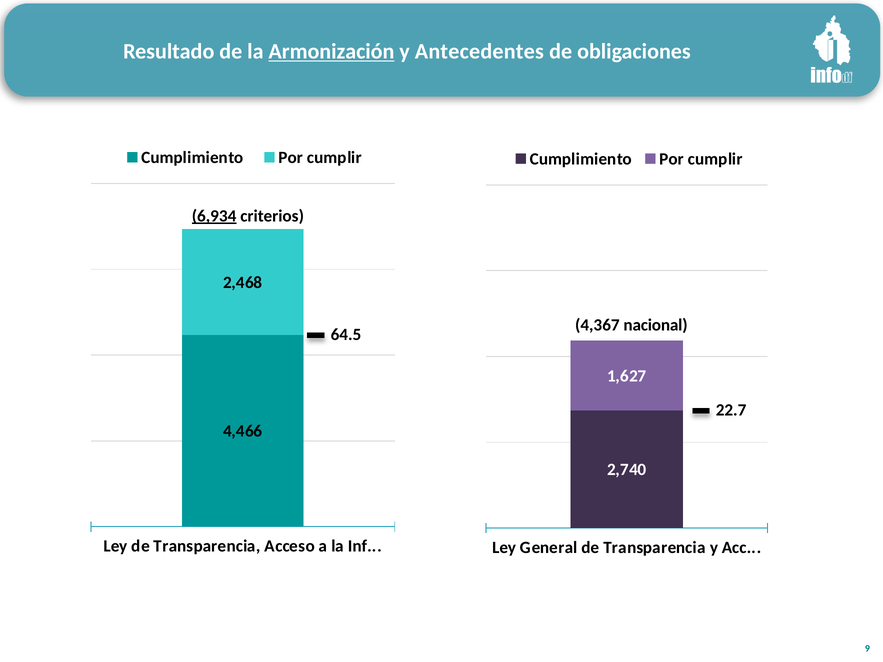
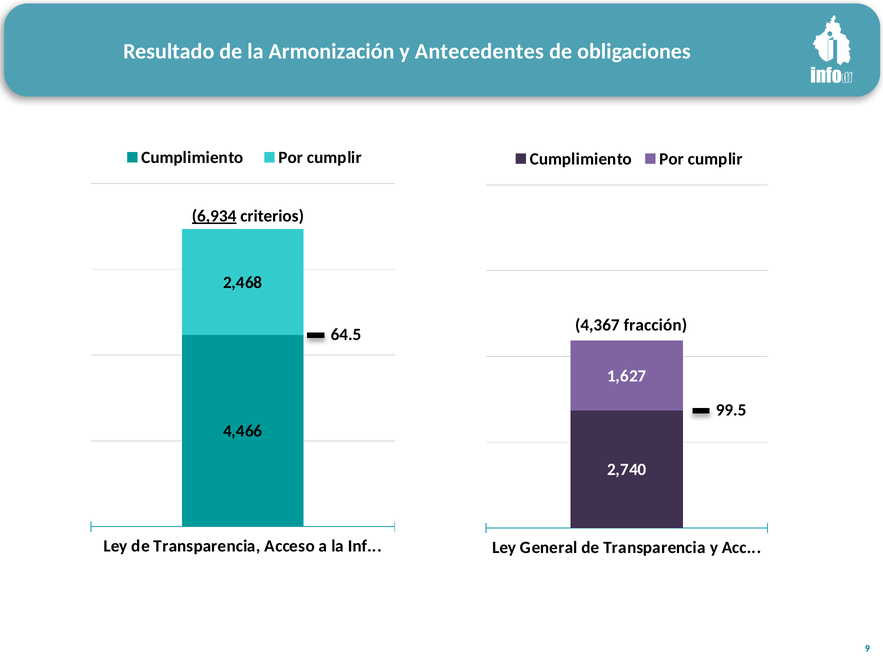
Armonización underline: present -> none (331, 52)
nacional: nacional -> fracción (655, 325)
22.7: 22.7 -> 99.5 (731, 410)
